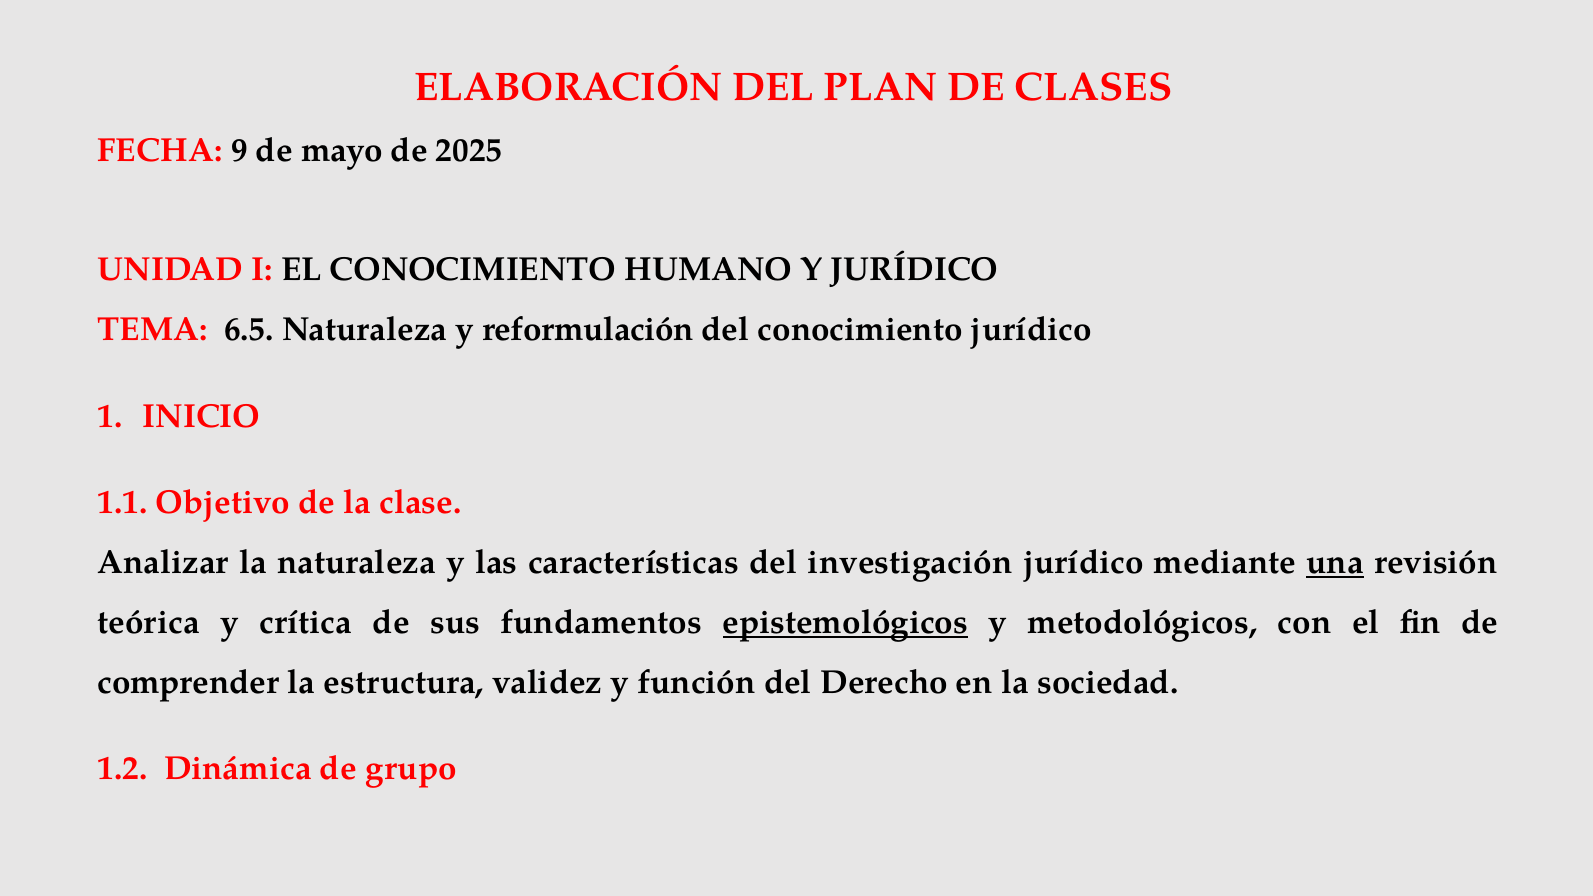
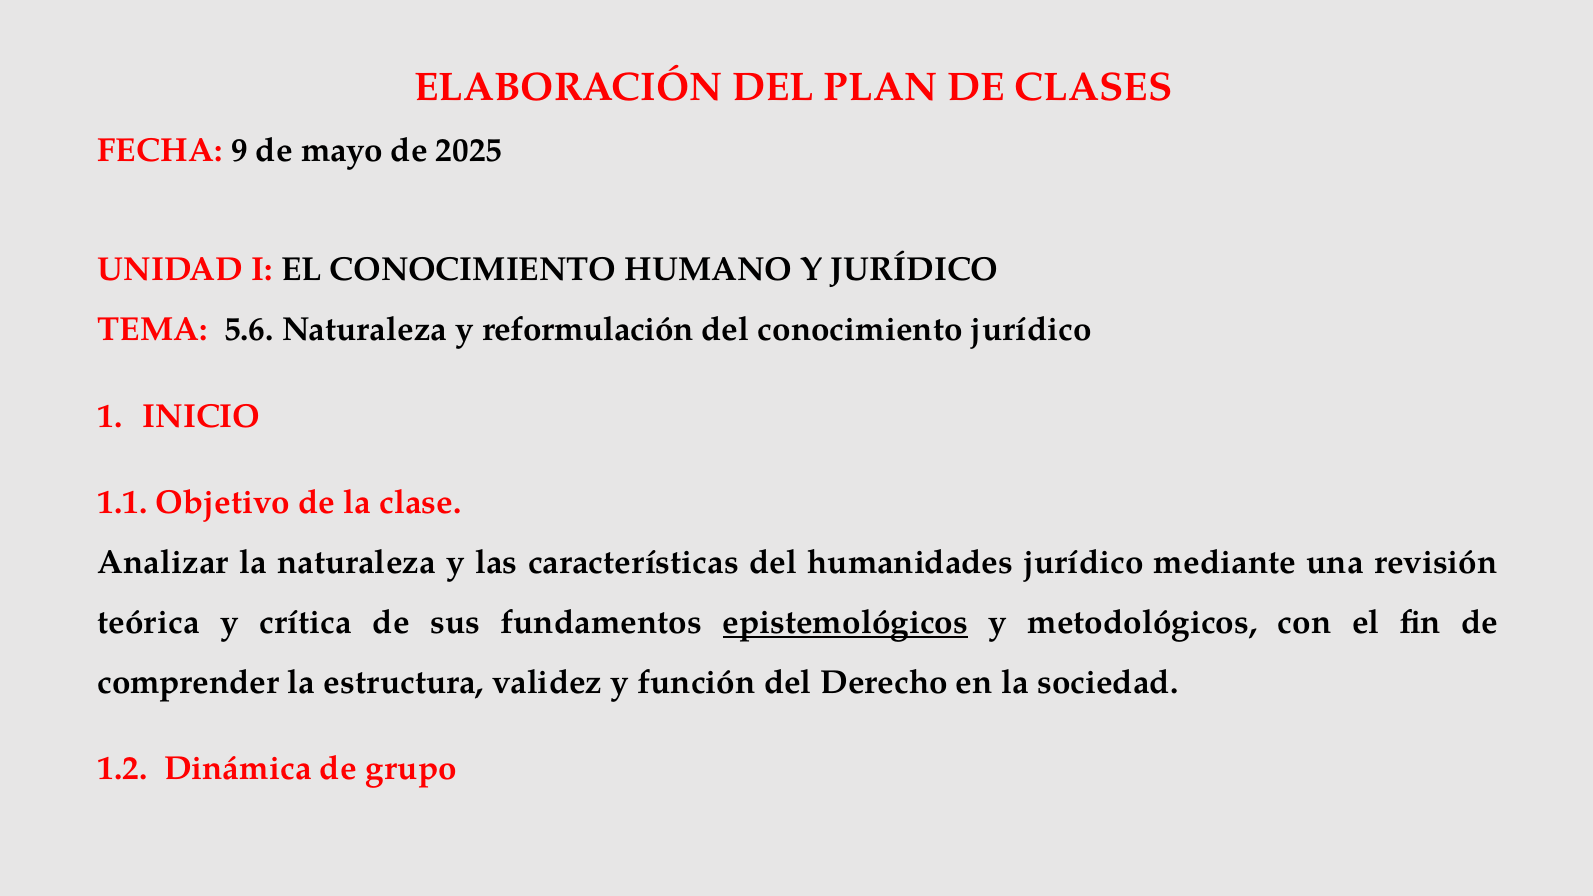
6.5: 6.5 -> 5.6 (249, 330)
investigación: investigación -> humanidades (910, 563)
una underline: present -> none (1335, 563)
